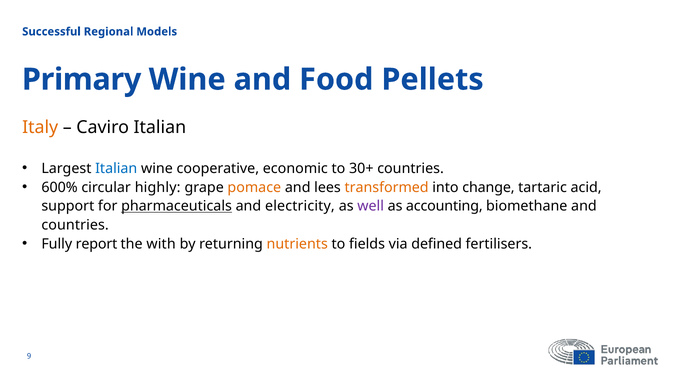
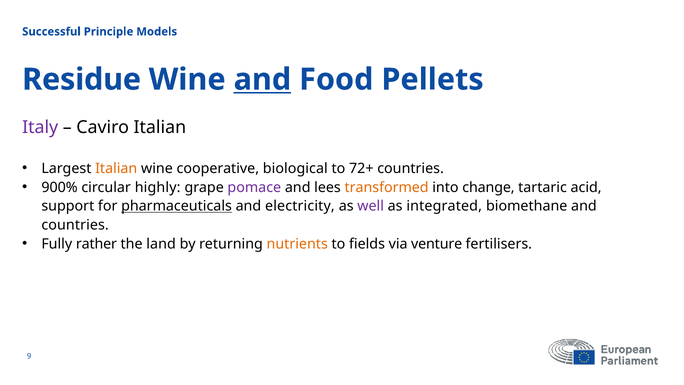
Regional: Regional -> Principle (109, 32)
Primary: Primary -> Residue (82, 79)
and underline: none -> present (262, 79)
Italy colour: orange -> purple (40, 127)
Italian colour: blue -> orange (116, 168)
economic: economic -> biological (295, 168)
30+: 30+ -> 72+ (361, 168)
600%: 600% -> 900% (60, 187)
pomace colour: orange -> purple (254, 187)
accounting: accounting -> integrated (444, 206)
report: report -> rather (96, 244)
with: with -> land (161, 244)
defined: defined -> venture (437, 244)
